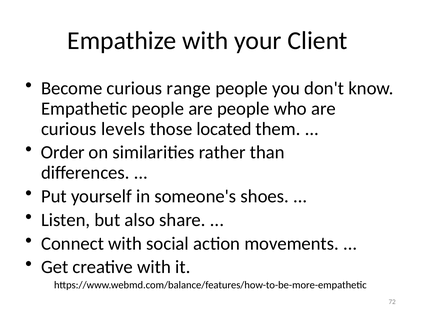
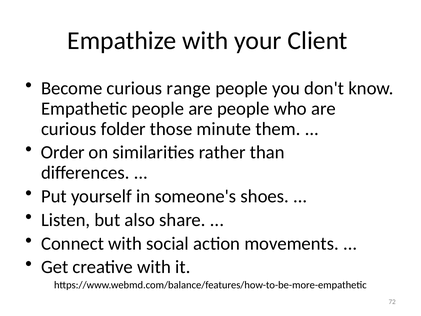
levels: levels -> folder (123, 129)
located: located -> minute (224, 129)
